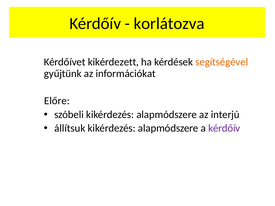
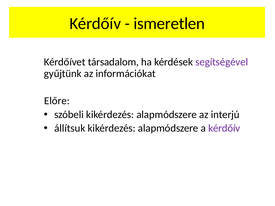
korlátozva: korlátozva -> ismeretlen (169, 23)
kikérdezett: kikérdezett -> társadalom (113, 62)
segítségével colour: orange -> purple (222, 62)
